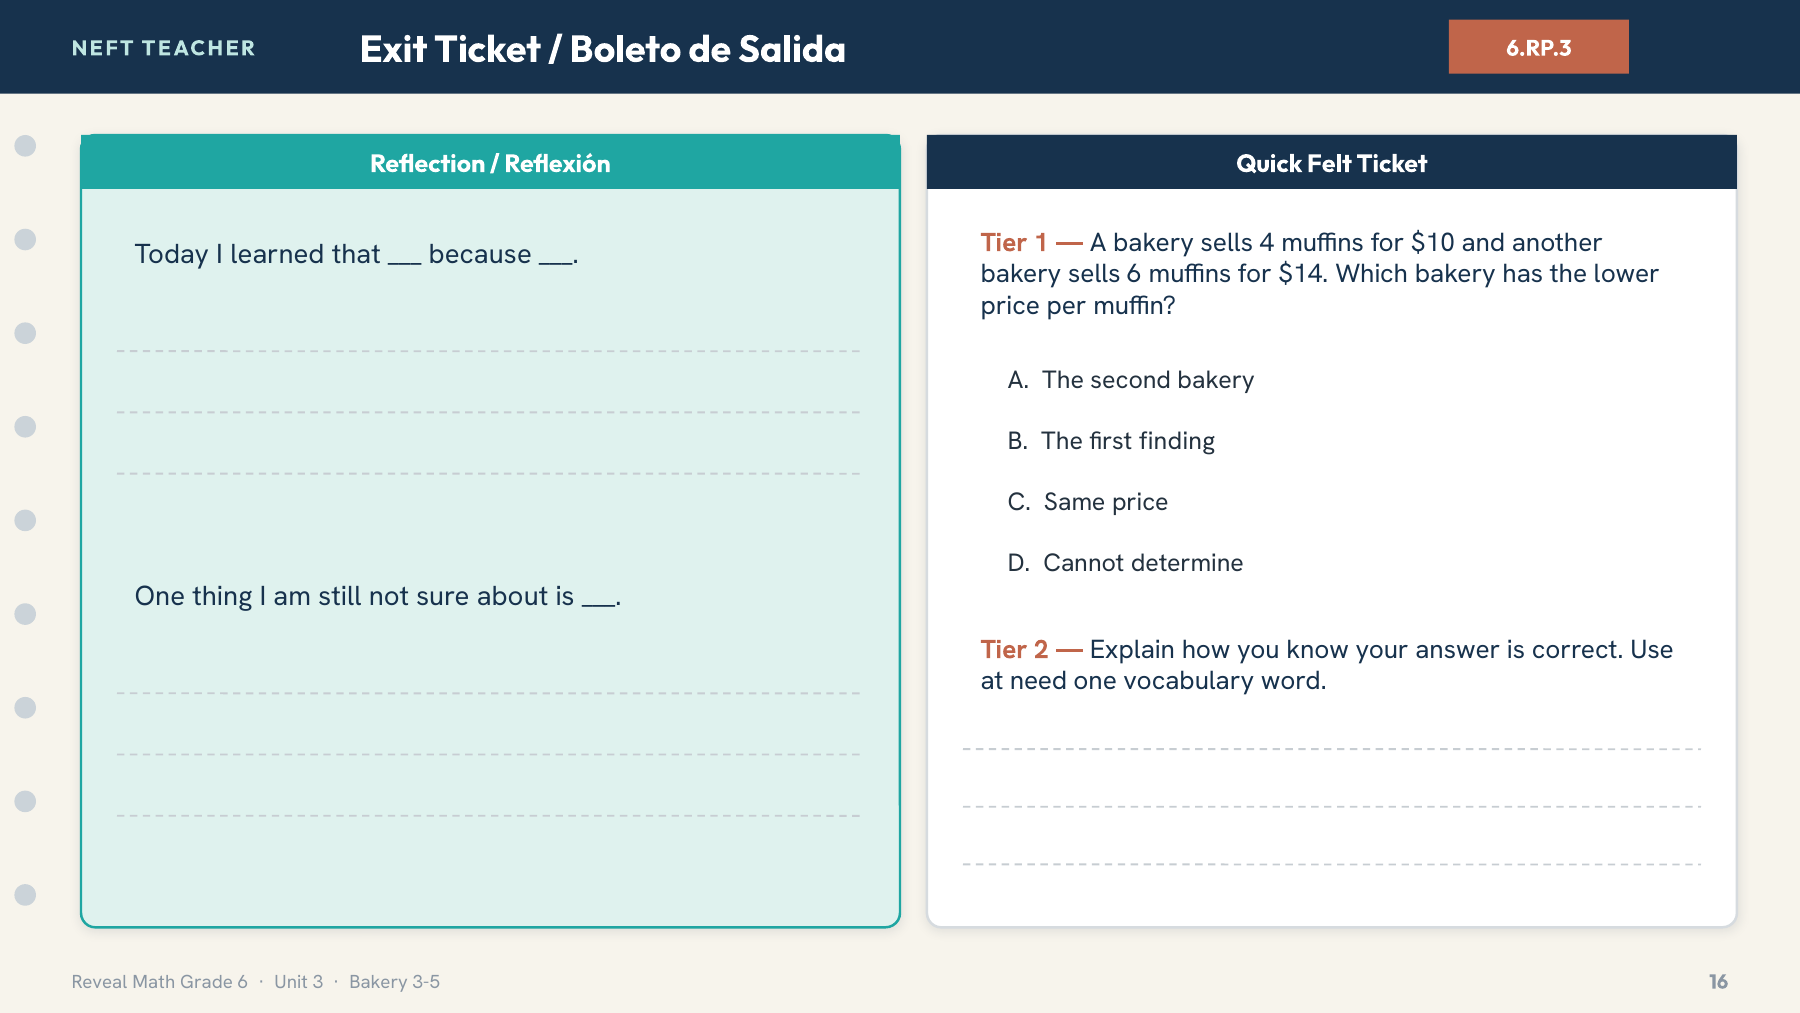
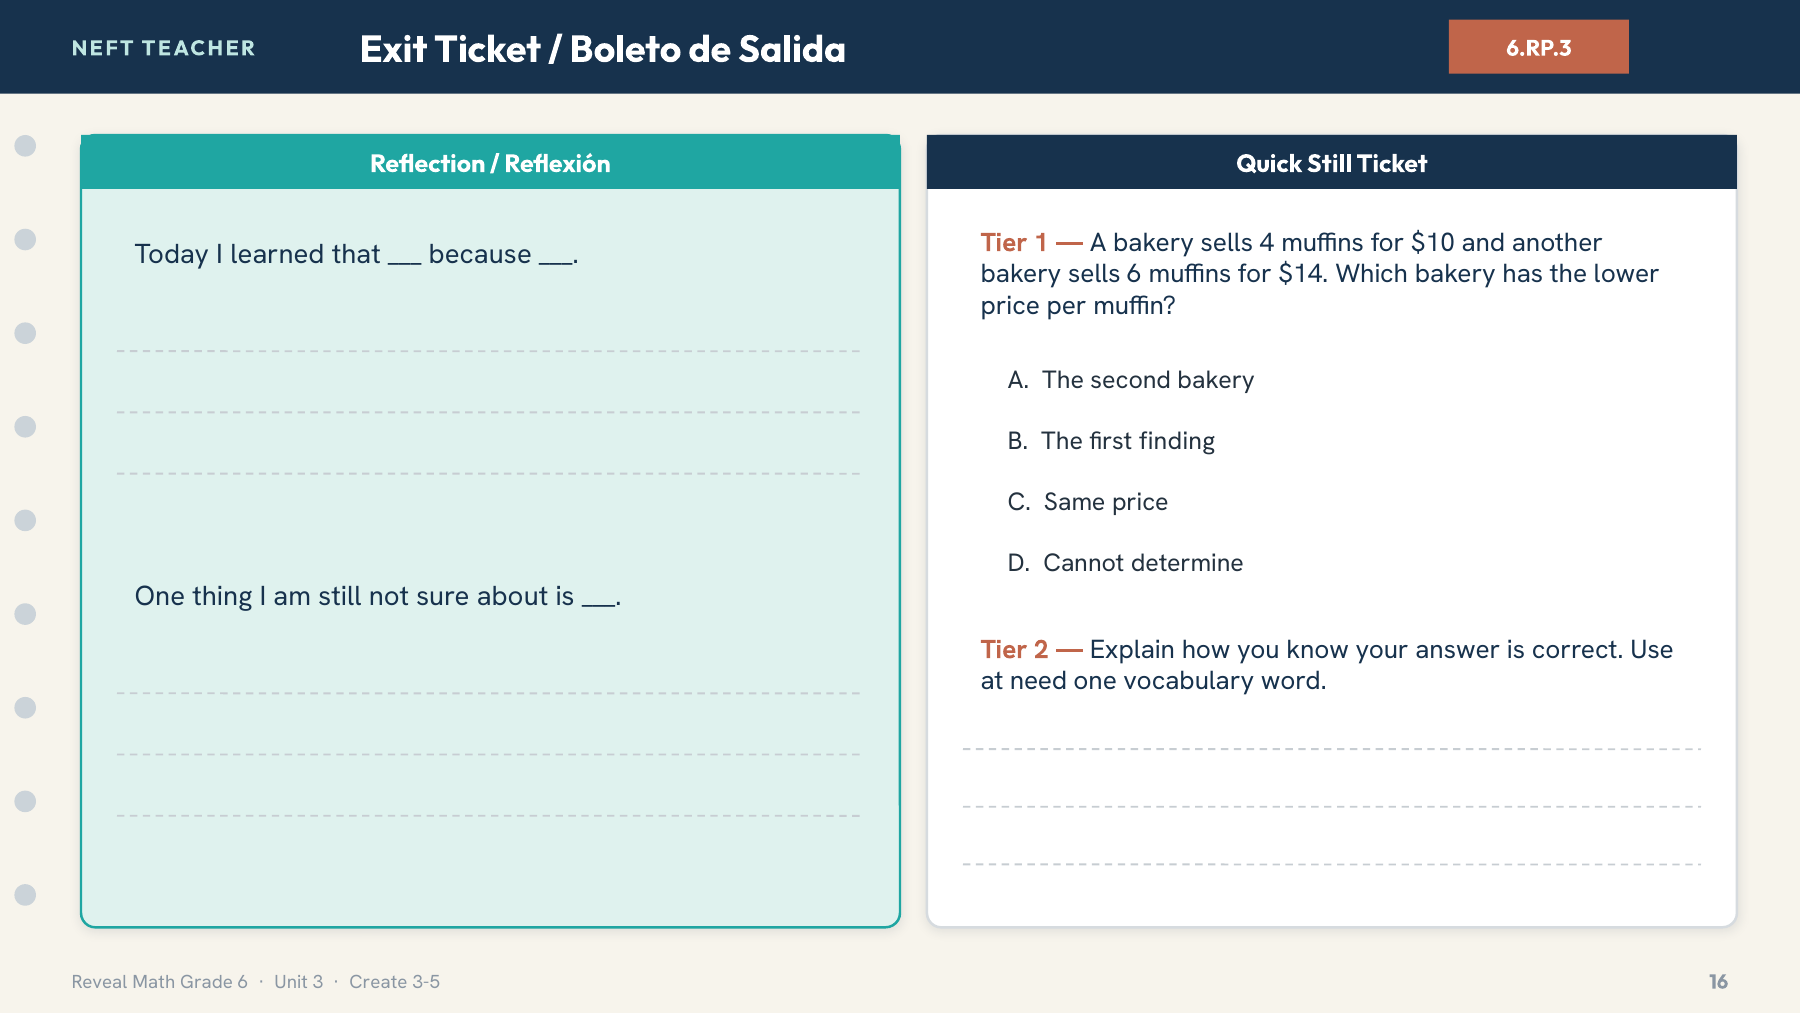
Quick Felt: Felt -> Still (1329, 164)
Bakery: Bakery -> Create (379, 981)
